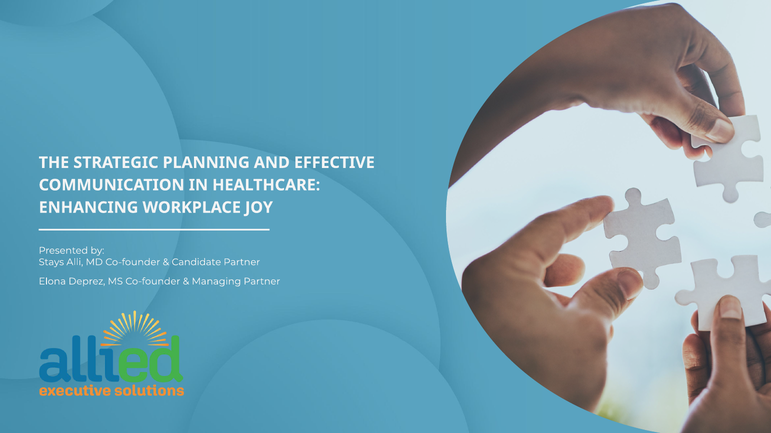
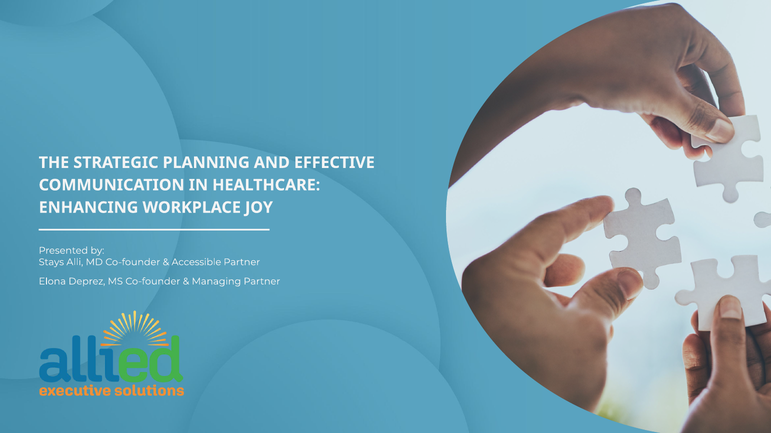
Candidate: Candidate -> Accessible (196, 262)
